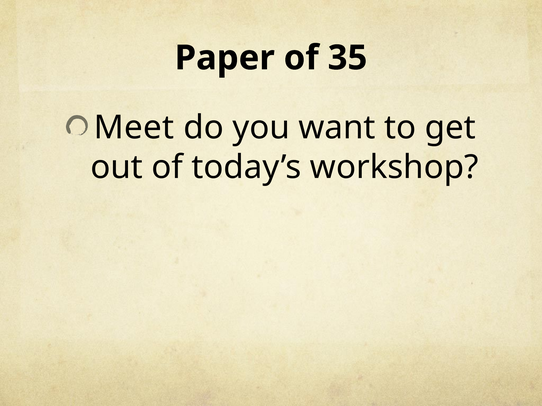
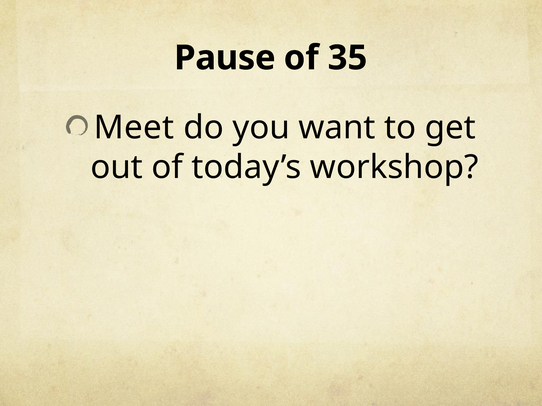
Paper: Paper -> Pause (225, 58)
